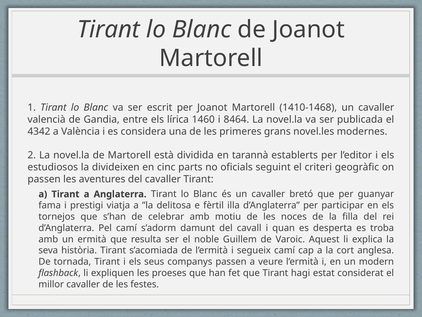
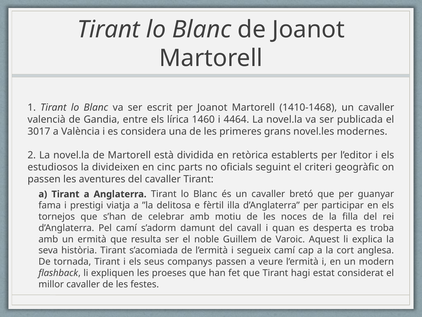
8464: 8464 -> 4464 (236, 119)
4342: 4342 -> 3017 (39, 131)
tarannà: tarannà -> retòrica (250, 155)
